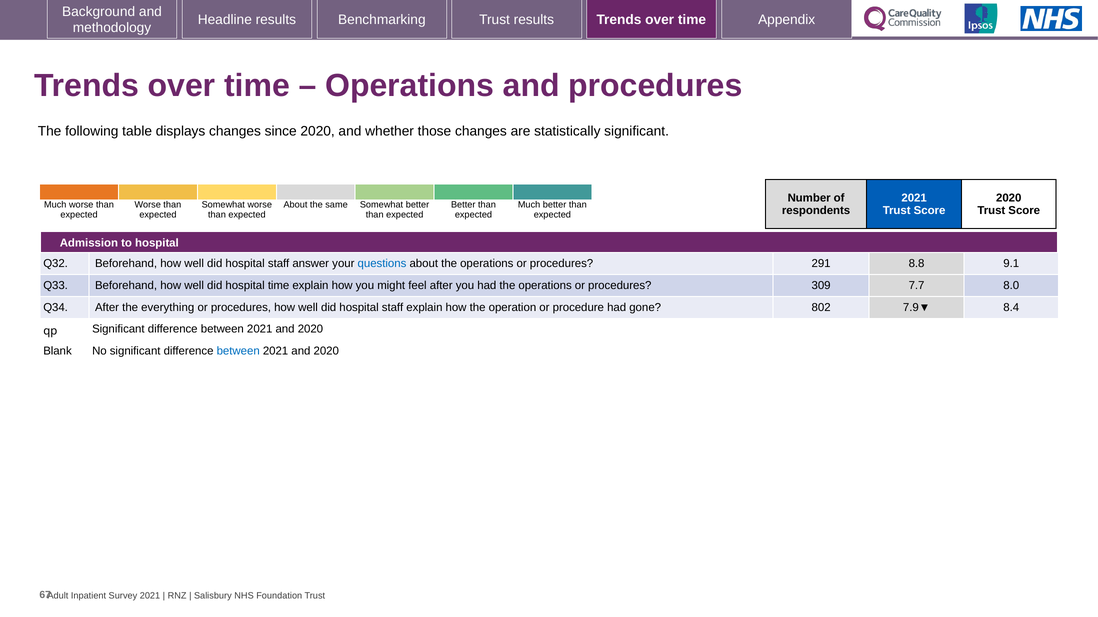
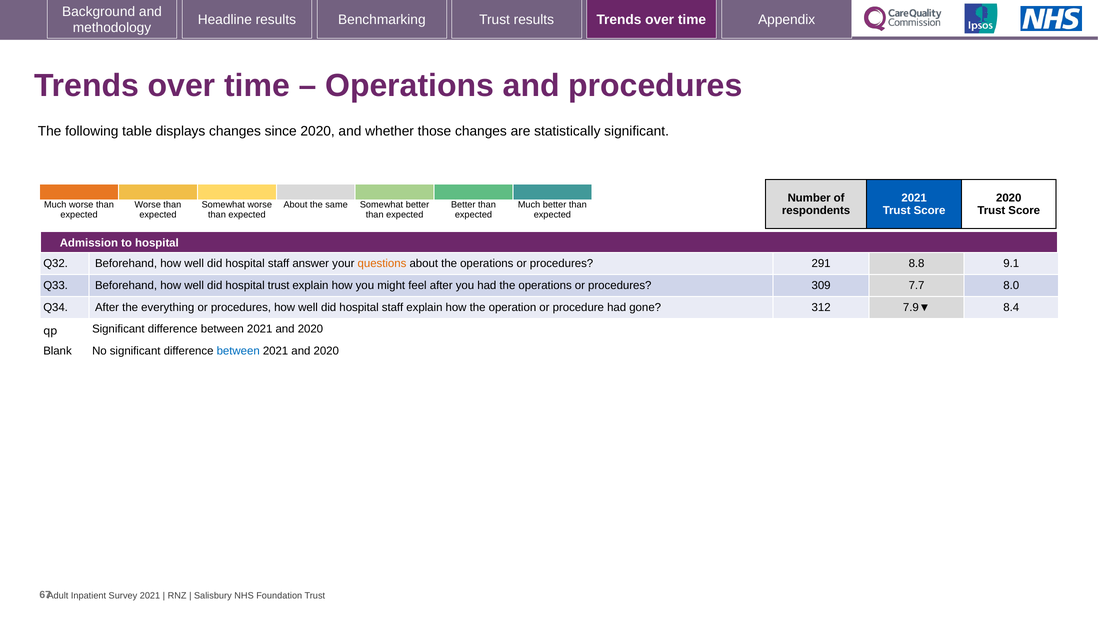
questions colour: blue -> orange (382, 264)
hospital time: time -> trust (279, 286)
802: 802 -> 312 (821, 308)
